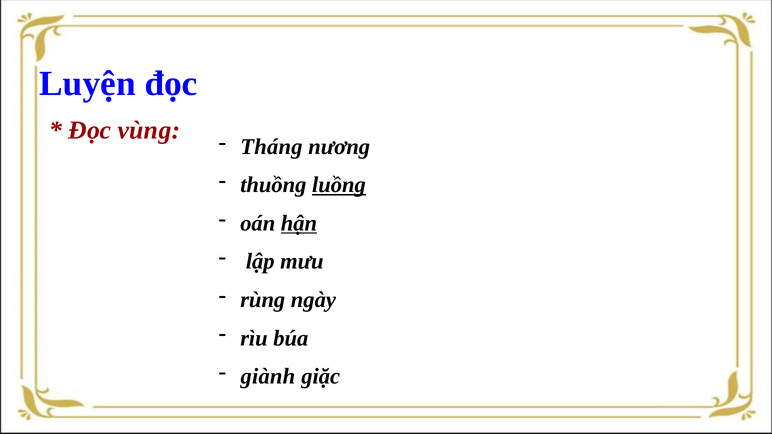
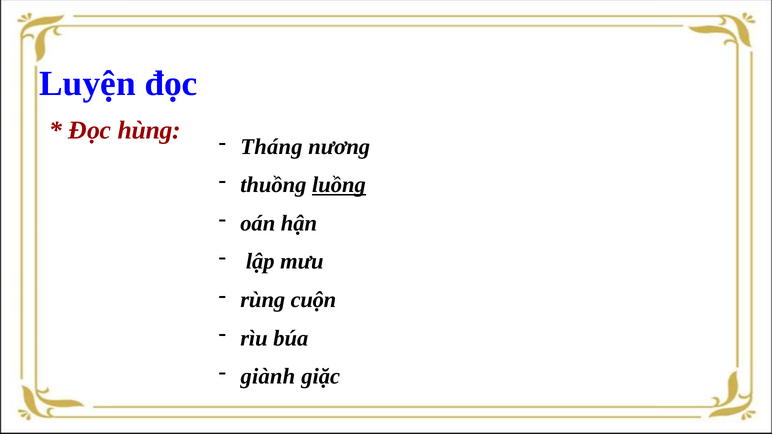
vùng: vùng -> hùng (149, 131)
hận underline: present -> none (299, 223)
ngày: ngày -> cuộn (313, 300)
